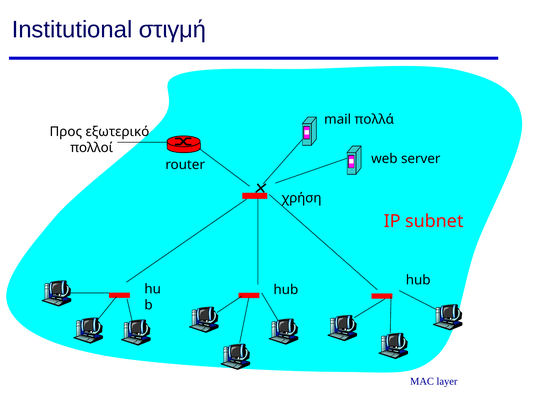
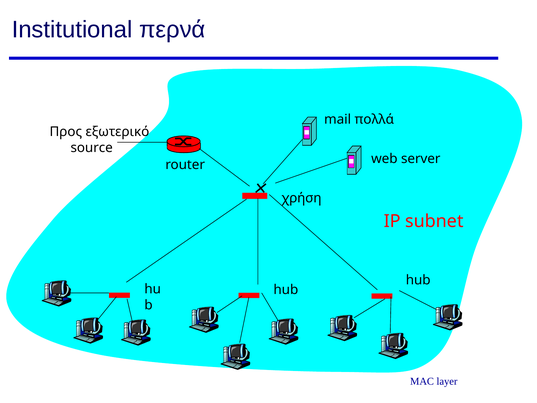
στιγμή: στιγμή -> περνά (172, 29)
πολλοί: πολλοί -> source (92, 148)
